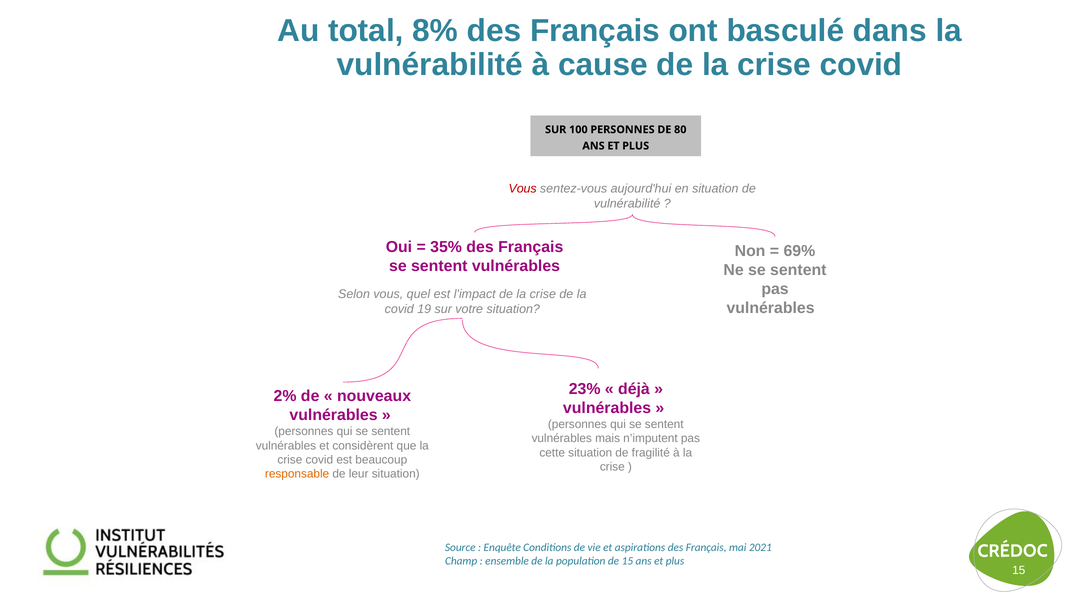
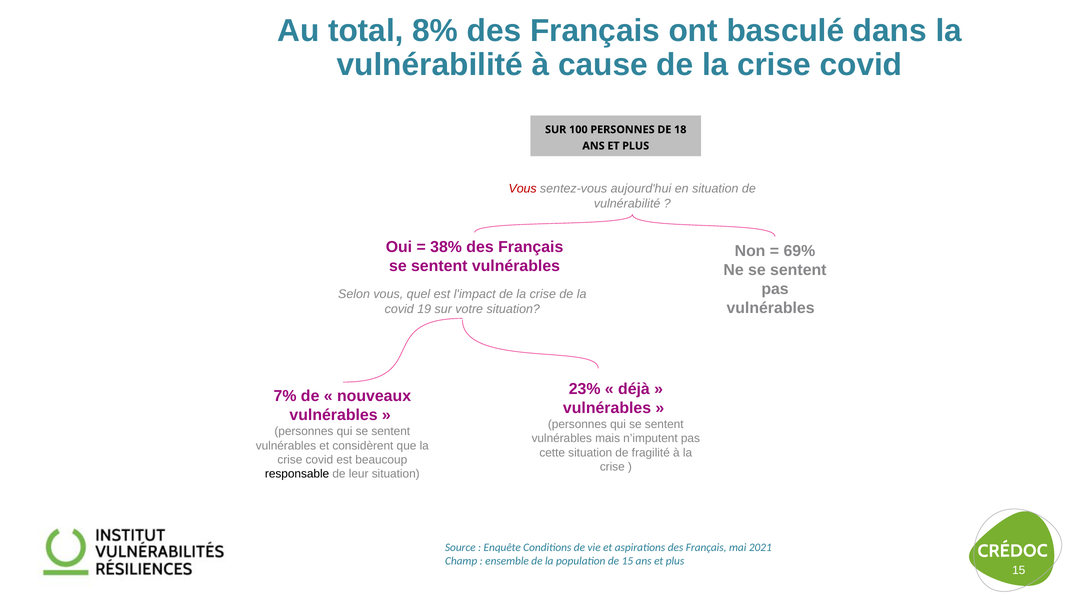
80: 80 -> 18 (680, 130)
35%: 35% -> 38% (446, 247)
2%: 2% -> 7% (285, 396)
responsable colour: orange -> black (297, 474)
